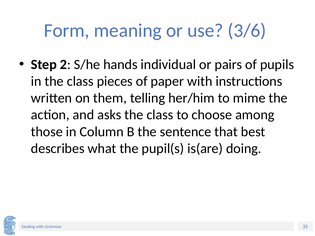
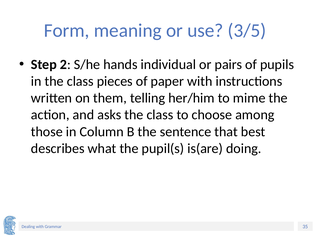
3/6: 3/6 -> 3/5 (247, 30)
